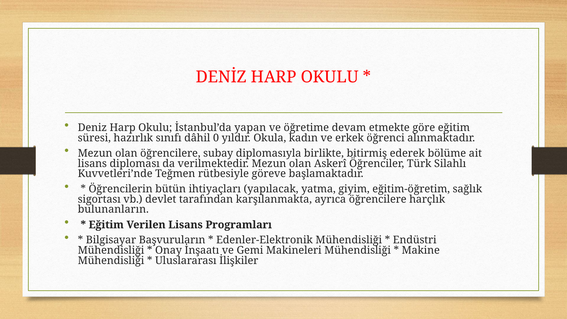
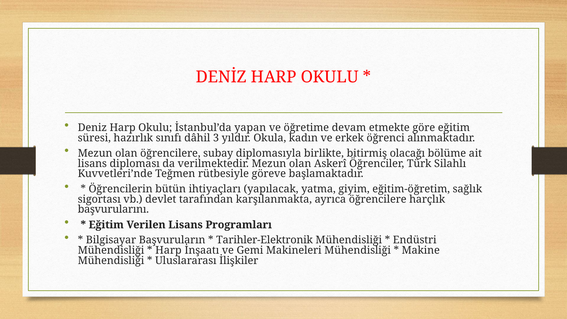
0: 0 -> 3 (216, 138)
ederek: ederek -> olacağı (407, 153)
bulunanların: bulunanların -> başvurularını (113, 209)
Edenler-Elektronik: Edenler-Elektronik -> Tarihler-Elektronik (265, 240)
Onay: Onay -> Harp (168, 250)
